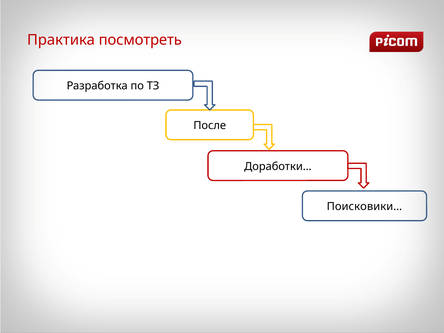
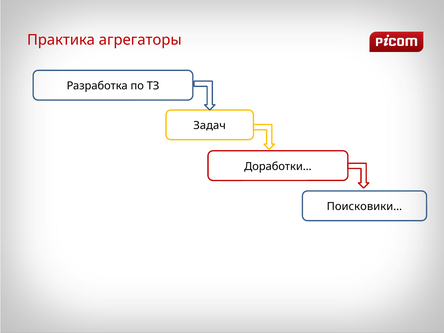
посмотреть: посмотреть -> агрегаторы (140, 40)
После: После -> Задач (210, 126)
